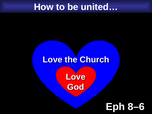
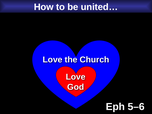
8–6: 8–6 -> 5–6 (136, 107)
